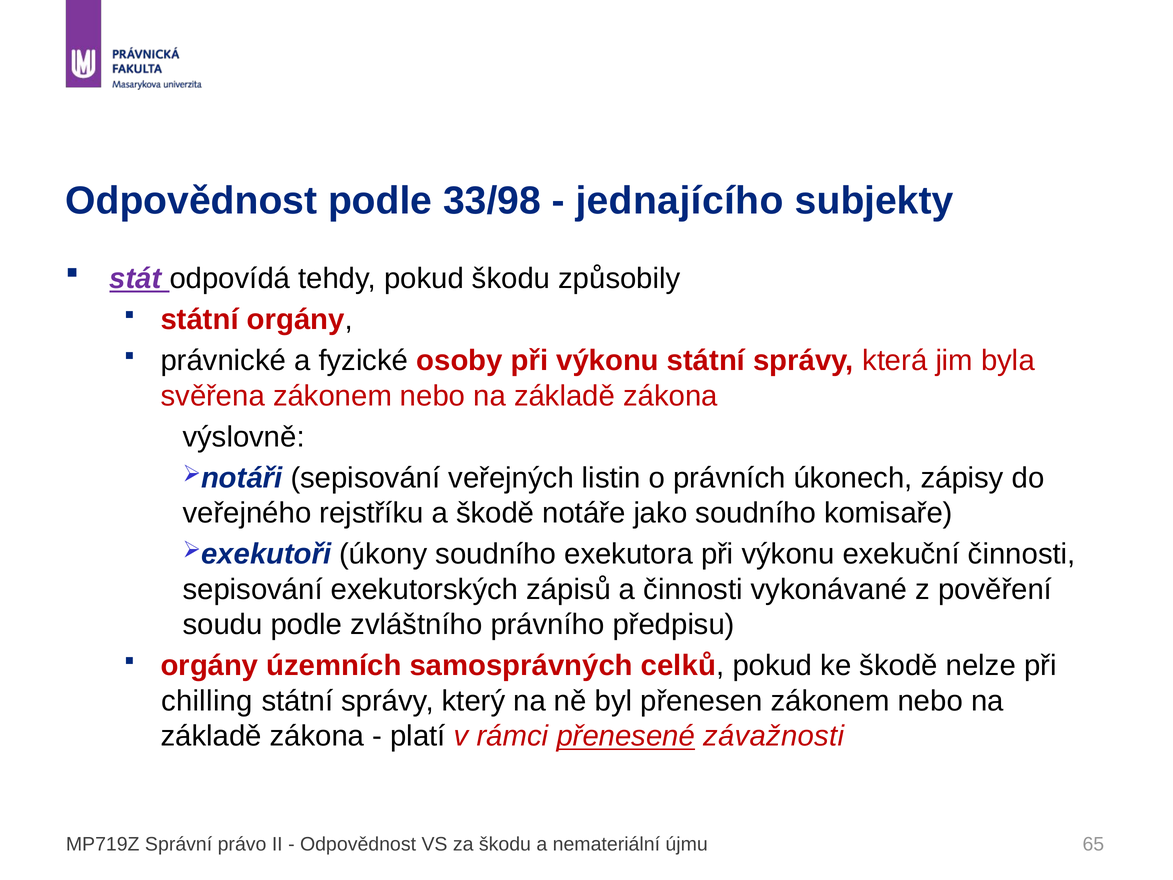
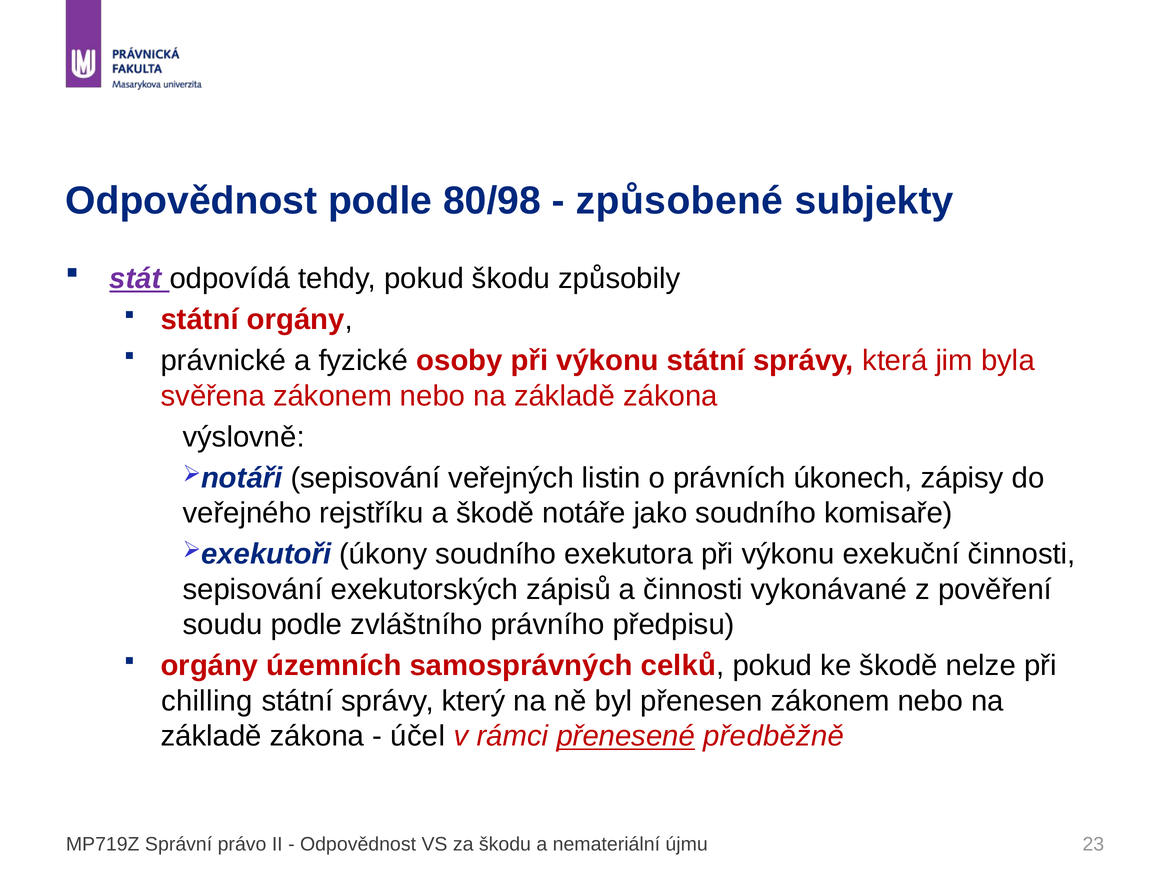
33/98: 33/98 -> 80/98 (492, 201)
jednajícího: jednajícího -> způsobené (680, 201)
platí: platí -> účel (418, 736)
závažnosti: závažnosti -> předběžně (774, 736)
65: 65 -> 23 (1093, 844)
